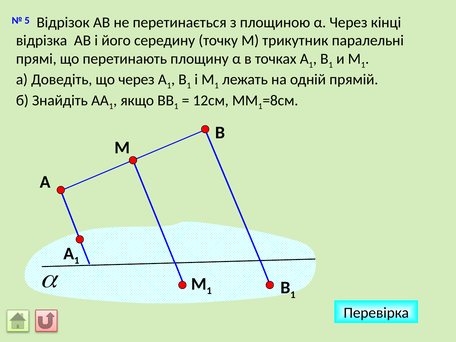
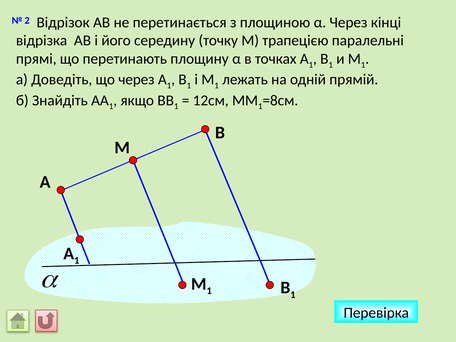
5: 5 -> 2 (27, 20)
трикутник: трикутник -> трапецією (295, 41)
